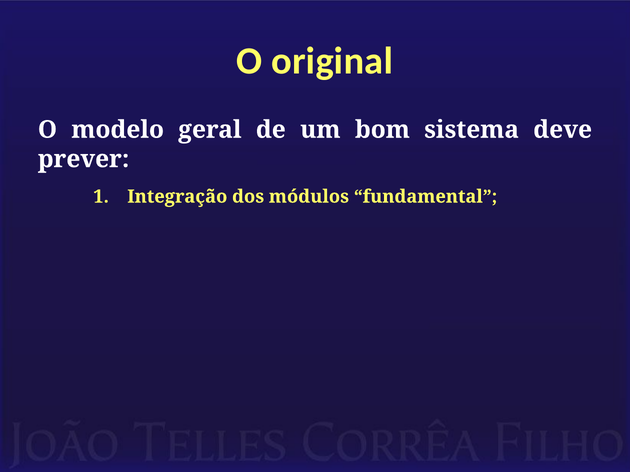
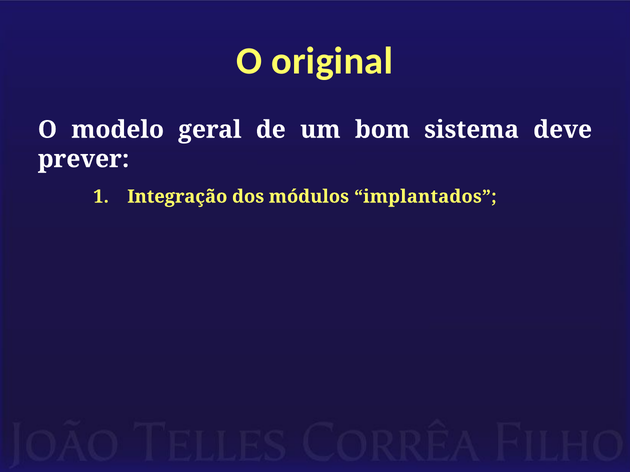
fundamental: fundamental -> implantados (425, 197)
